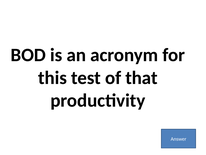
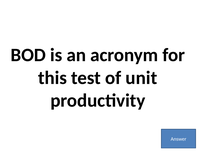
that: that -> unit (141, 78)
